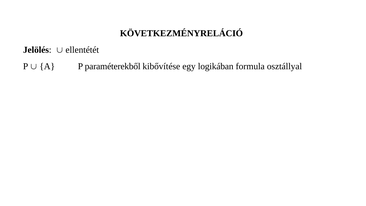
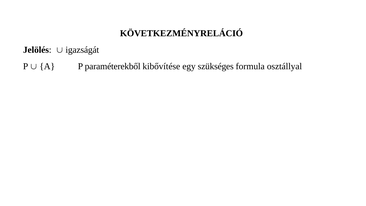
ellentétét: ellentétét -> igazságát (82, 50)
logikában: logikában -> szükséges (216, 66)
